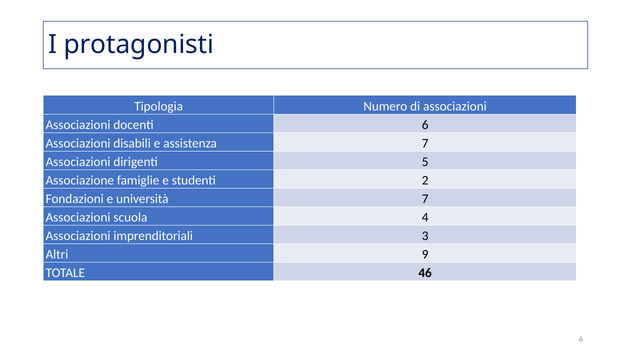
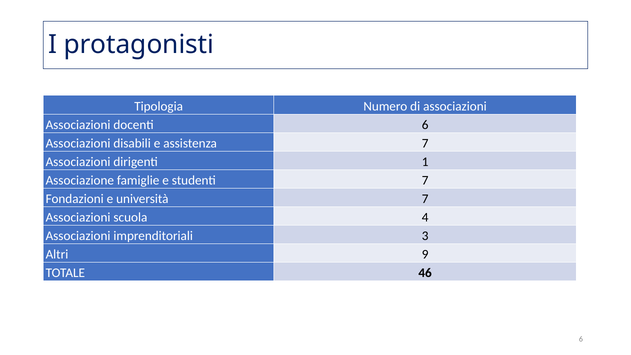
5: 5 -> 1 (425, 162)
studenti 2: 2 -> 7 (425, 180)
